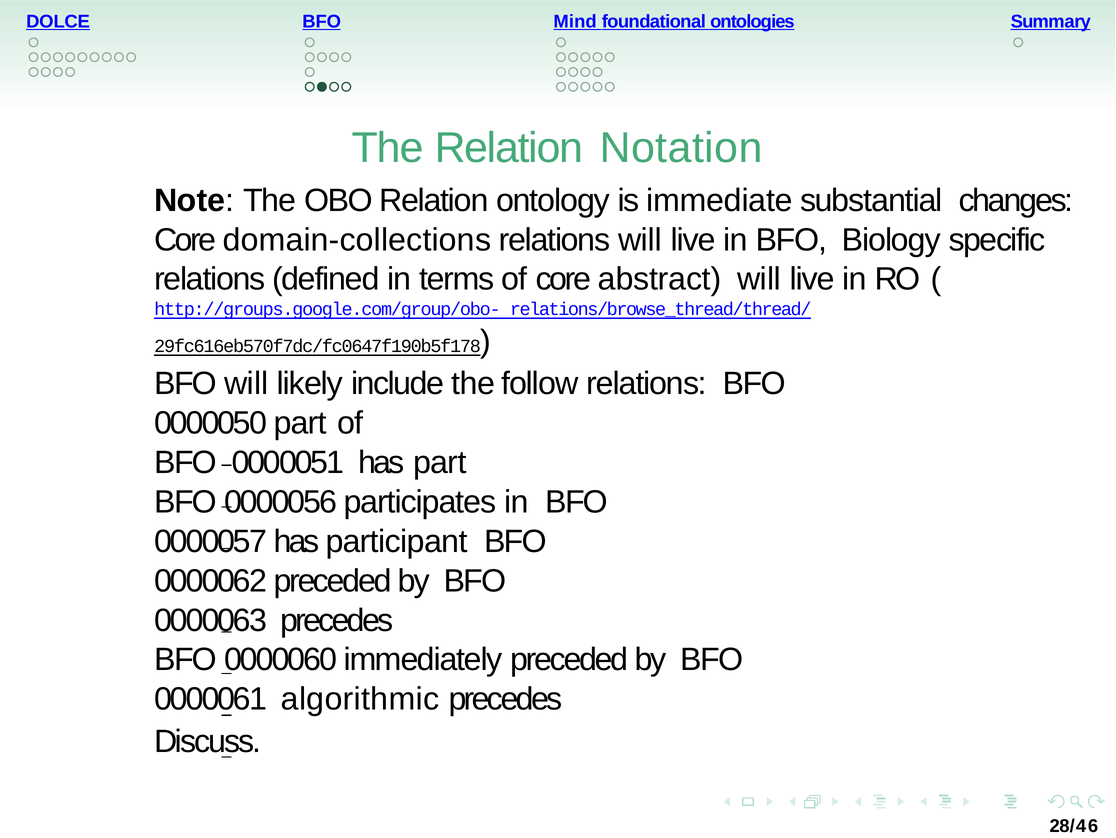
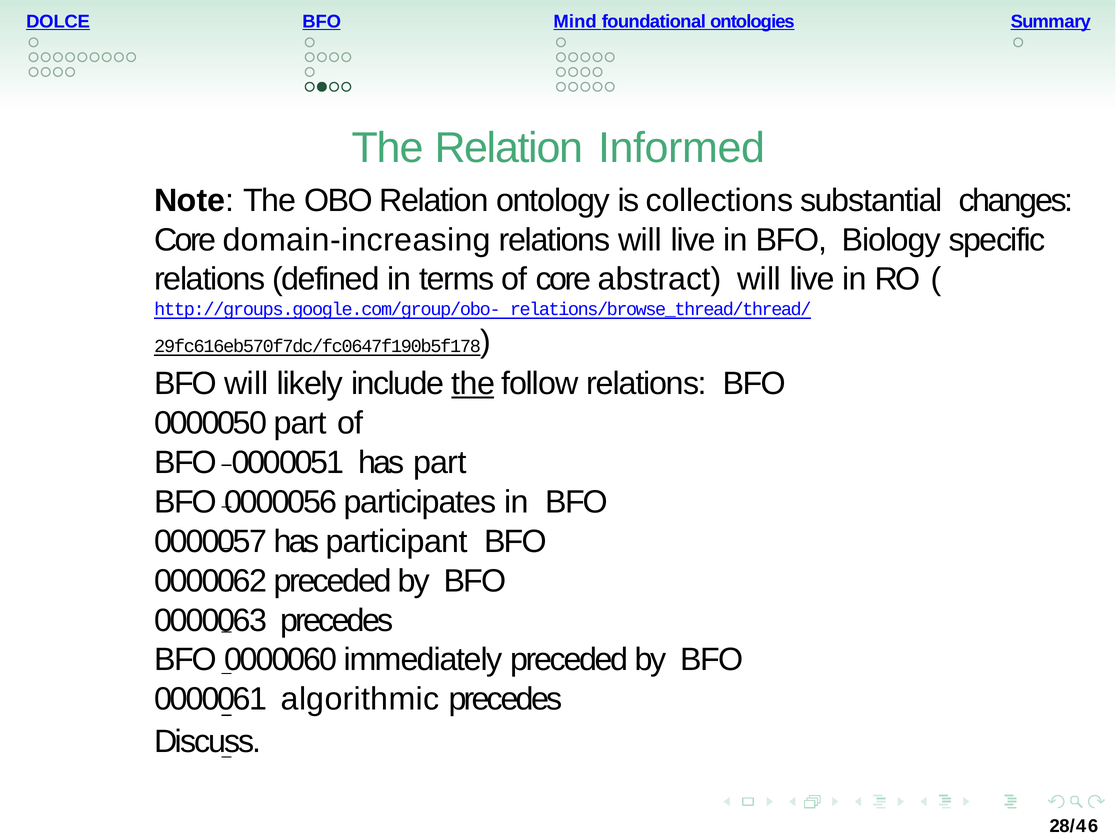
Notation: Notation -> Informed (682, 148)
immediate: immediate -> collections (720, 200)
domain-collections: domain-collections -> domain-increasing (357, 240)
the underline: none -> present (473, 384)
